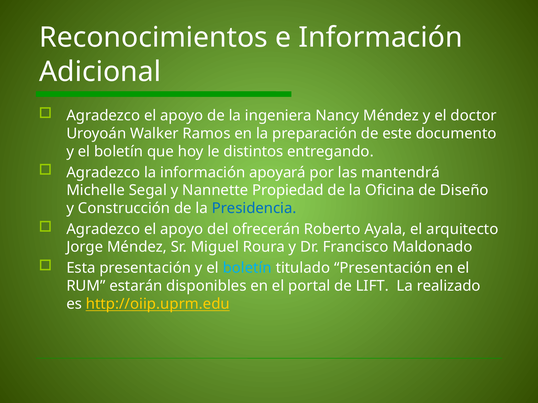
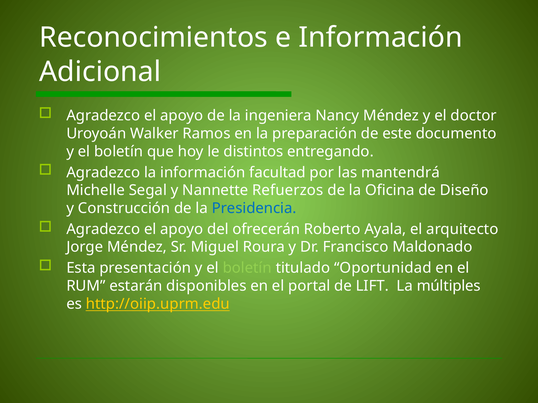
apoyará: apoyará -> facultad (277, 173)
Propiedad: Propiedad -> Refuerzos (288, 191)
boletín colour: light blue -> light green (247, 268)
titulado Presentación: Presentación -> Oportunidad (383, 268)
realizado: realizado -> múltiples (449, 286)
